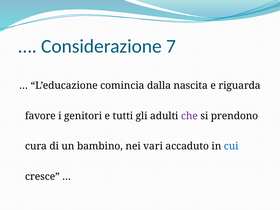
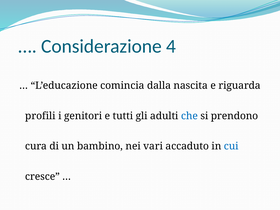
7: 7 -> 4 (171, 46)
favore: favore -> profili (40, 116)
che colour: purple -> blue (189, 116)
